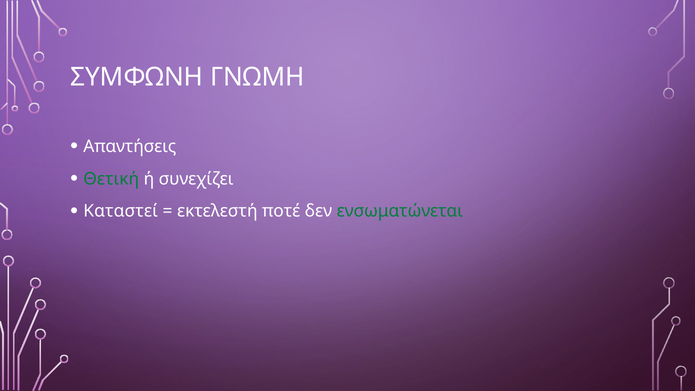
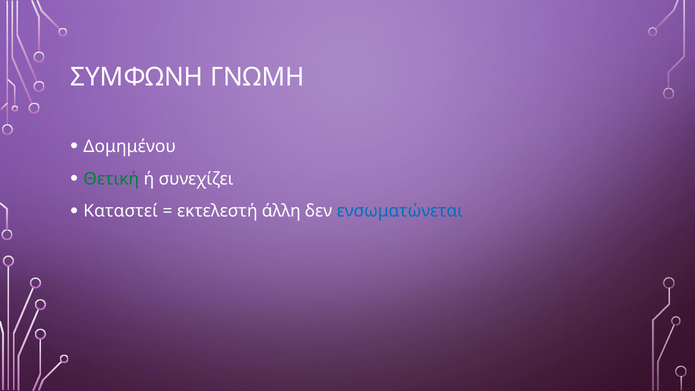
Απαντήσεις: Απαντήσεις -> Δομημένου (130, 147)
ποτέ: ποτέ -> άλλη (281, 211)
ενσωματώνεται colour: green -> blue (400, 211)
